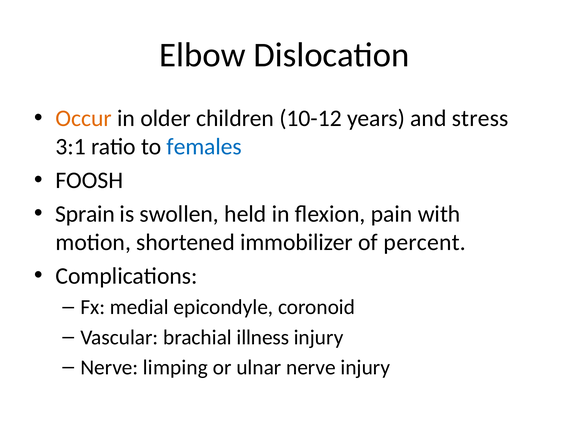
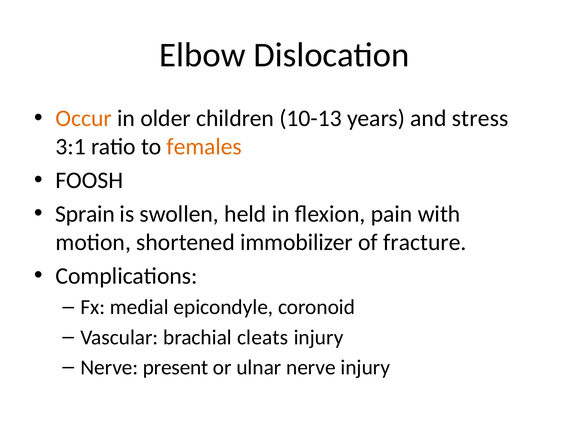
10-12: 10-12 -> 10-13 (311, 118)
females colour: blue -> orange (204, 147)
percent: percent -> fracture (425, 242)
illness: illness -> cleats (263, 337)
limping: limping -> present (176, 367)
